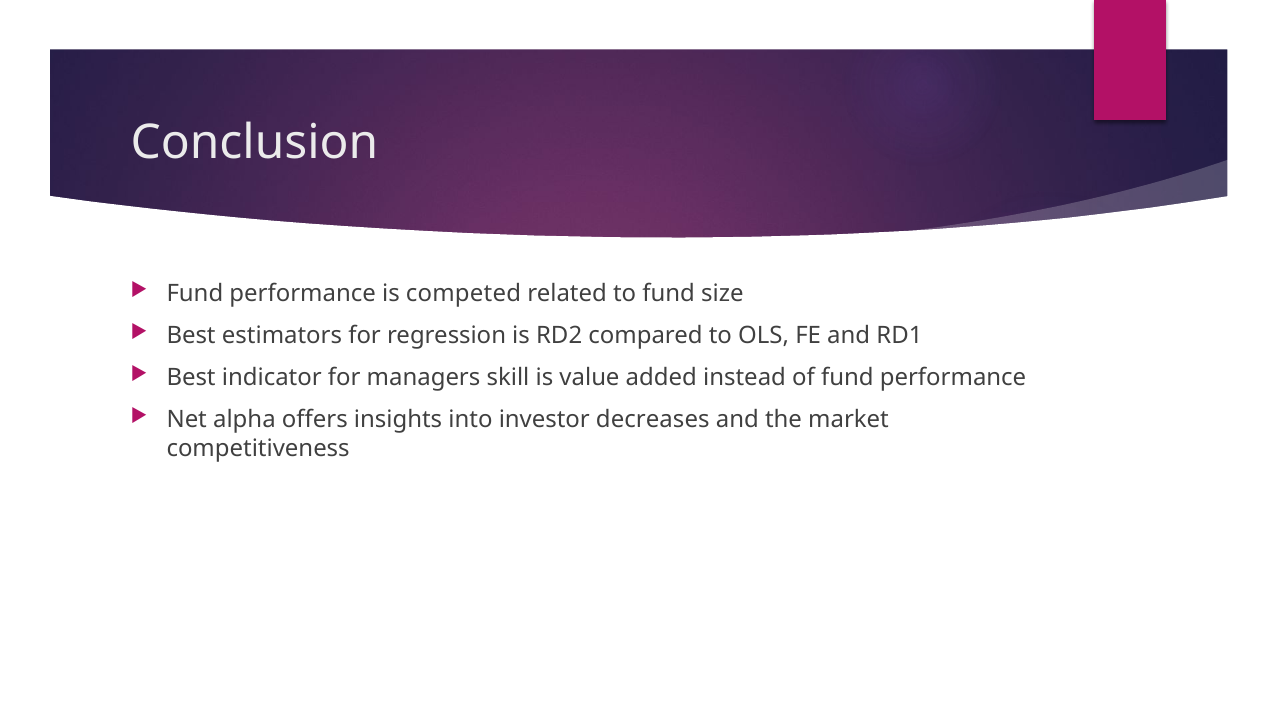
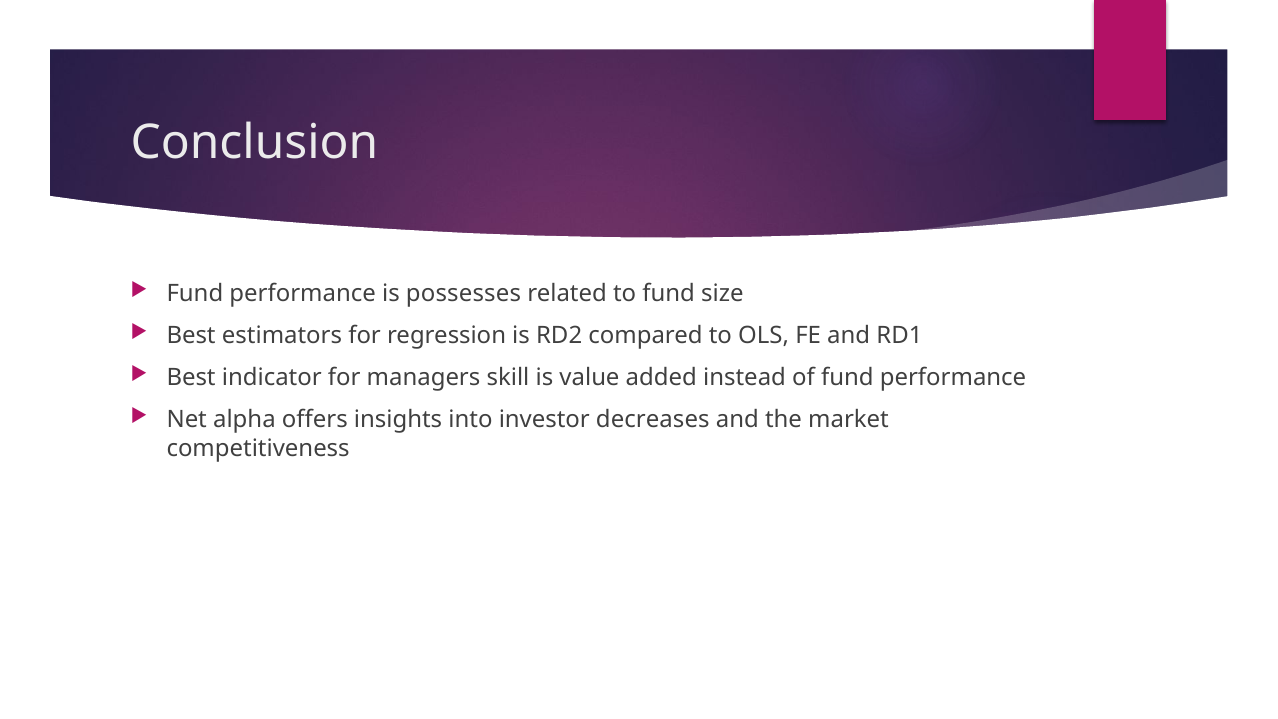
competed: competed -> possesses (463, 294)
